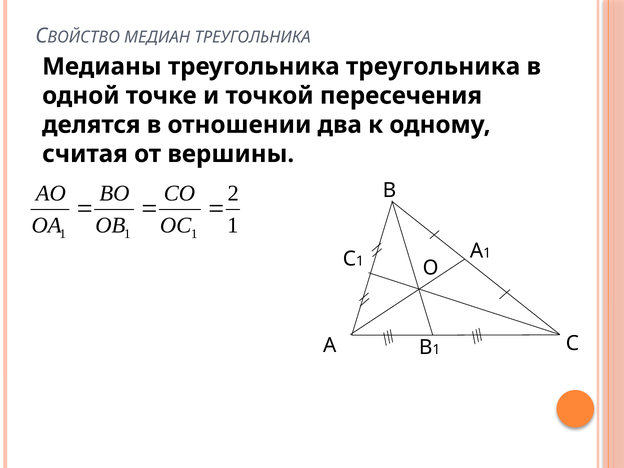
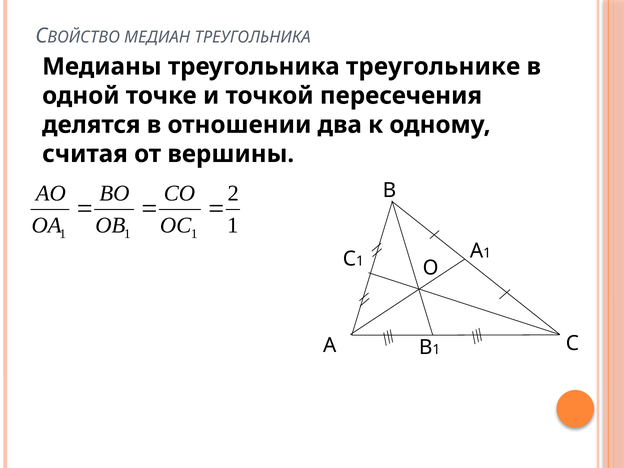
треугольника треугольника: треугольника -> треугольнике (433, 67)
